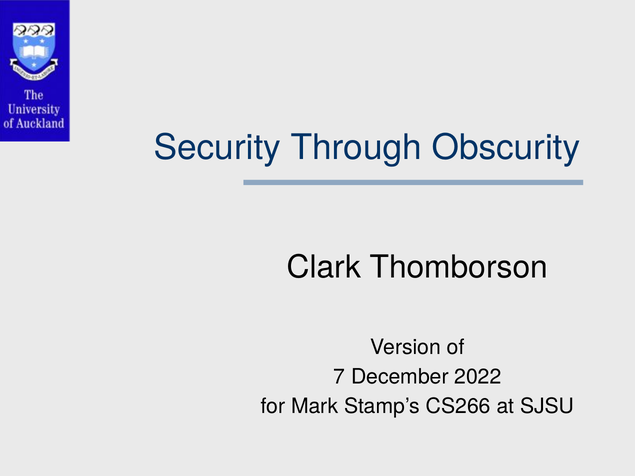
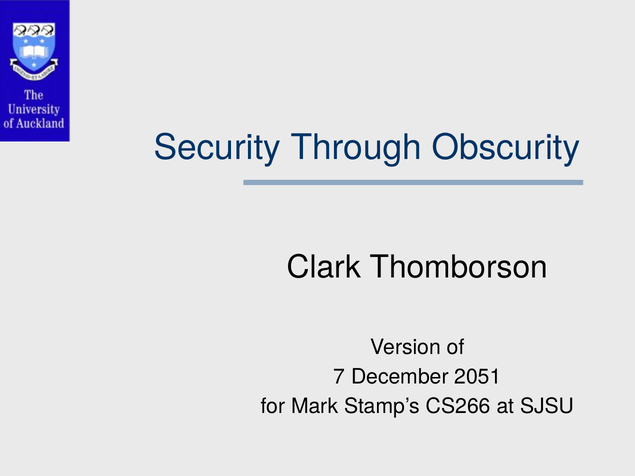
2022: 2022 -> 2051 (478, 377)
